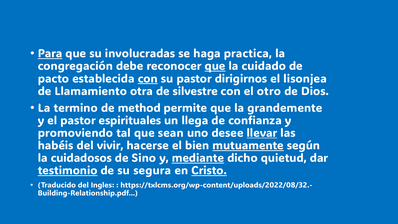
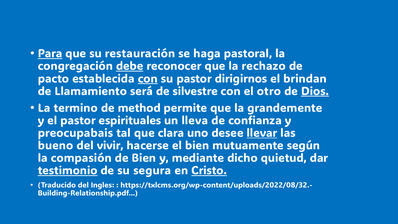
involucradas: involucradas -> restauración (140, 54)
practica: practica -> pastoral (248, 54)
debe underline: none -> present (130, 66)
que underline: present -> none (215, 66)
cuidado: cuidado -> rechazo (264, 66)
lisonjea: lisonjea -> brindan (305, 79)
otra: otra -> será (142, 91)
Dios underline: none -> present (315, 91)
llega: llega -> lleva (195, 120)
promoviendo: promoviendo -> preocupabais (75, 133)
sean: sean -> clara (171, 133)
habéis: habéis -> bueno (56, 145)
mutuamente underline: present -> none (248, 145)
cuidadosos: cuidadosos -> compasión (81, 158)
de Sino: Sino -> Bien (144, 158)
mediante underline: present -> none (198, 158)
